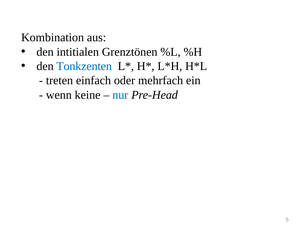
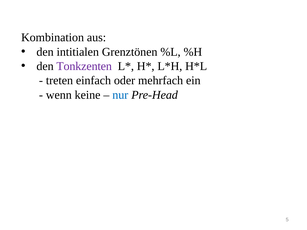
Tonkzenten colour: blue -> purple (84, 66)
